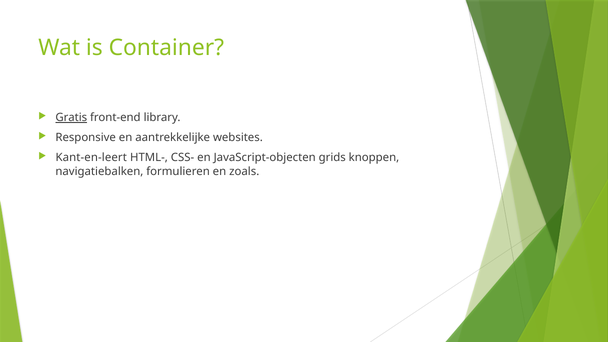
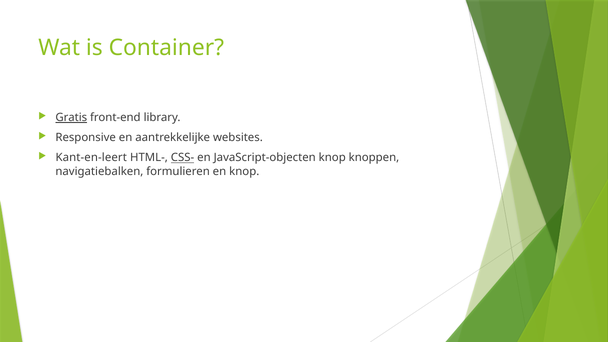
CSS- underline: none -> present (183, 158)
JavaScript-objecten grids: grids -> knop (332, 158)
en zoals: zoals -> knop (244, 171)
